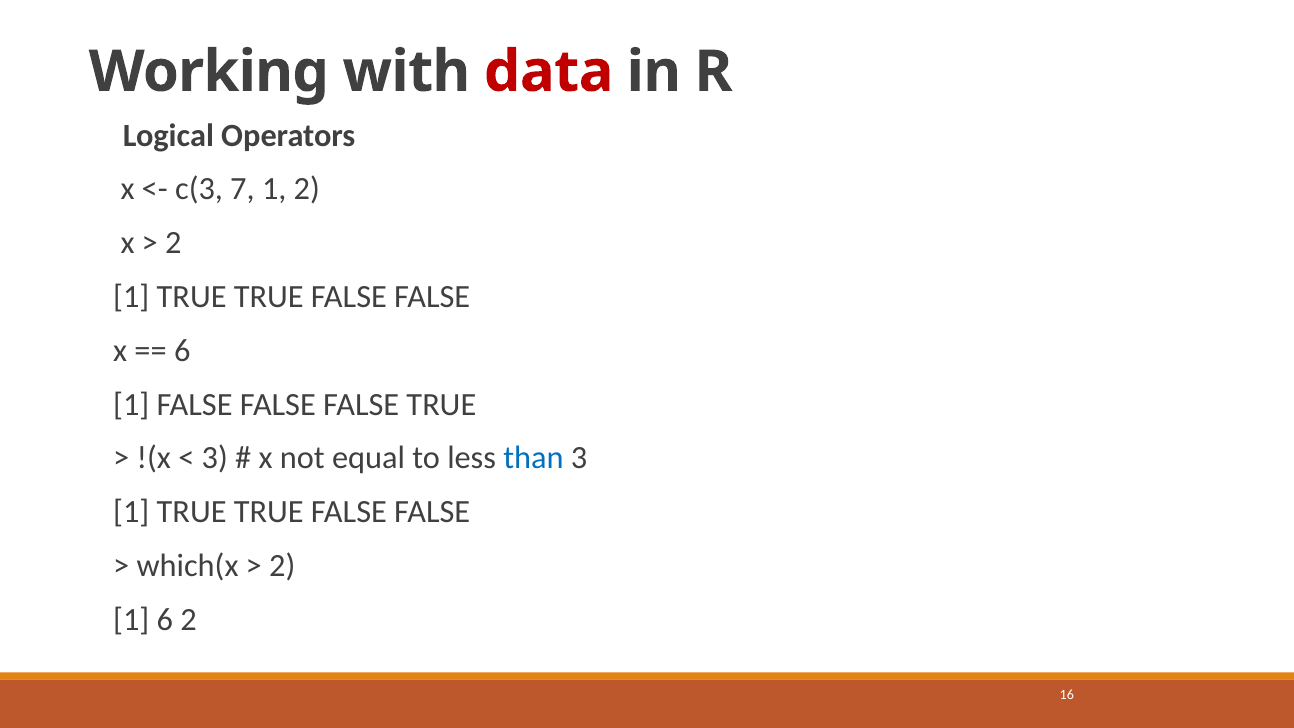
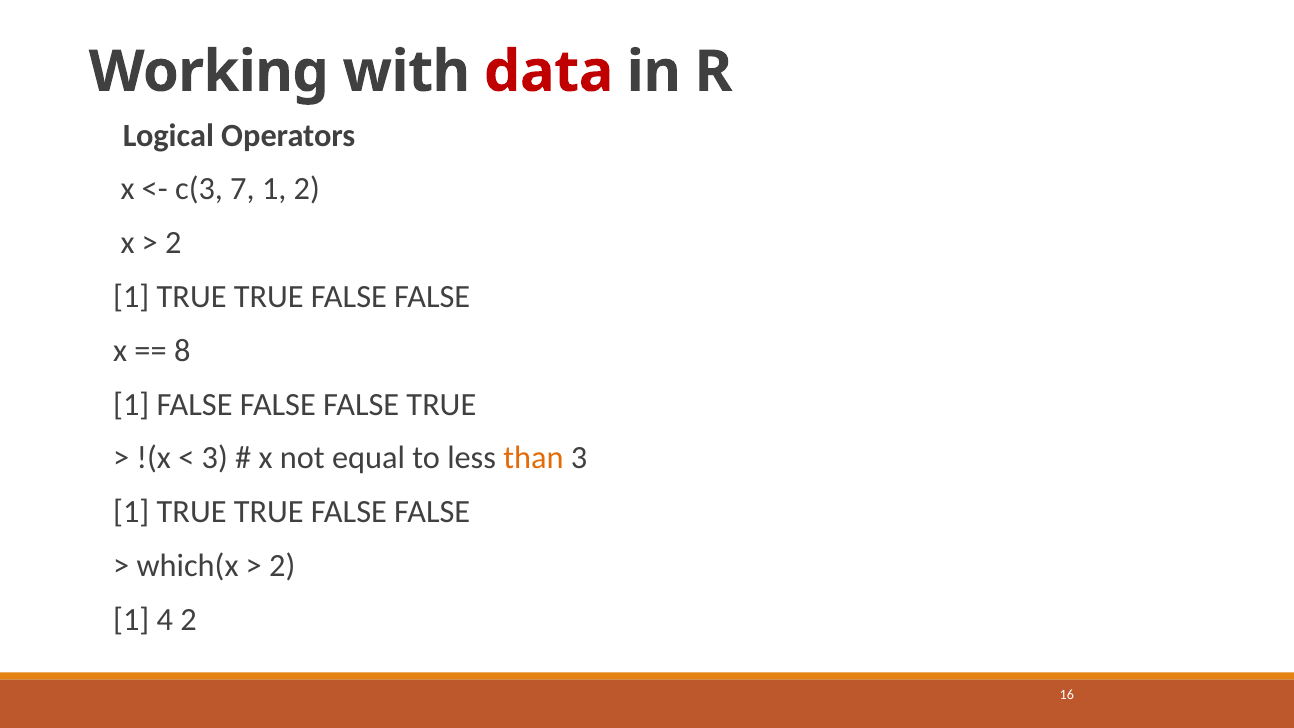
6: 6 -> 8 (182, 351)
than colour: blue -> orange (534, 458)
1 6: 6 -> 4 (165, 620)
